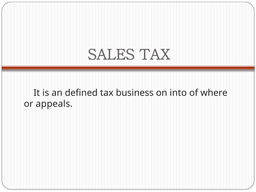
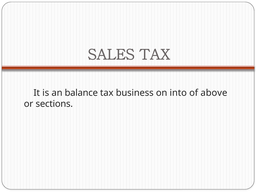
defined: defined -> balance (81, 93)
where: where -> above (214, 93)
appeals: appeals -> sections (54, 104)
